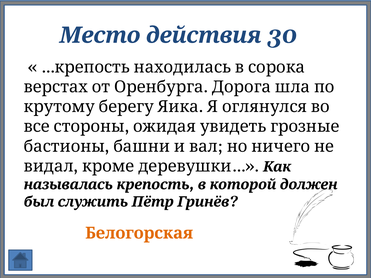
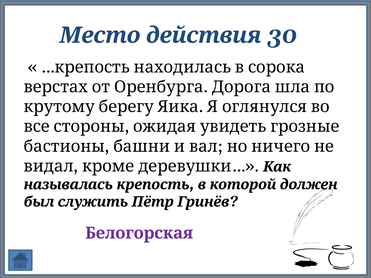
Белогорская colour: orange -> purple (139, 233)
